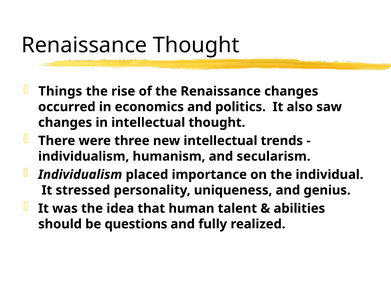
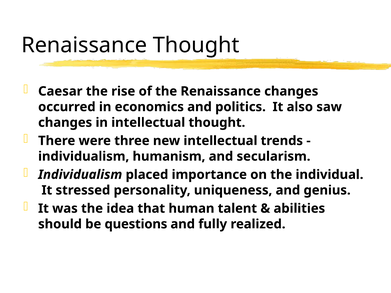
Things: Things -> Caesar (60, 91)
